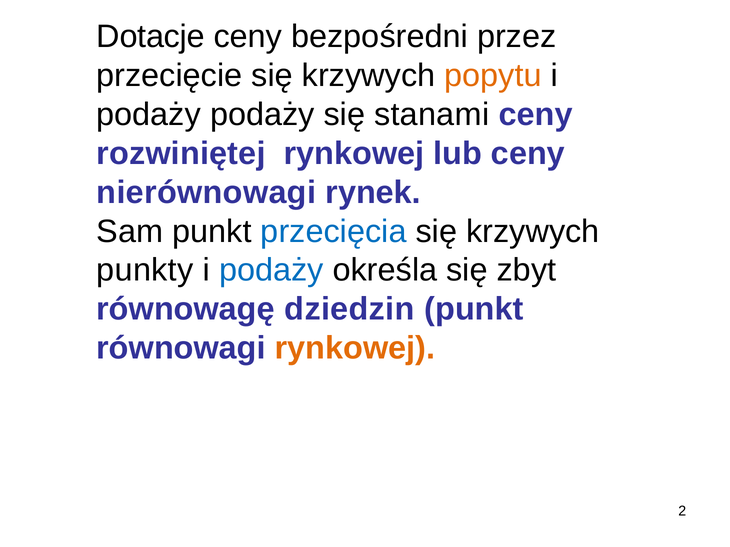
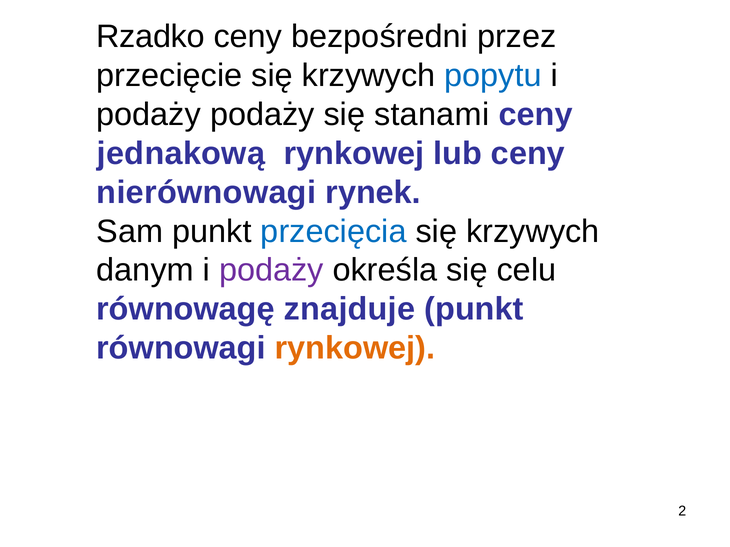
Dotacje: Dotacje -> Rzadko (151, 37)
popytu colour: orange -> blue (493, 76)
rozwiniętej: rozwiniętej -> jednakową (181, 154)
punkty: punkty -> danym (145, 270)
podaży colour: blue -> purple (271, 270)
zbyt: zbyt -> celu (527, 270)
dziedzin: dziedzin -> znajduje (349, 309)
